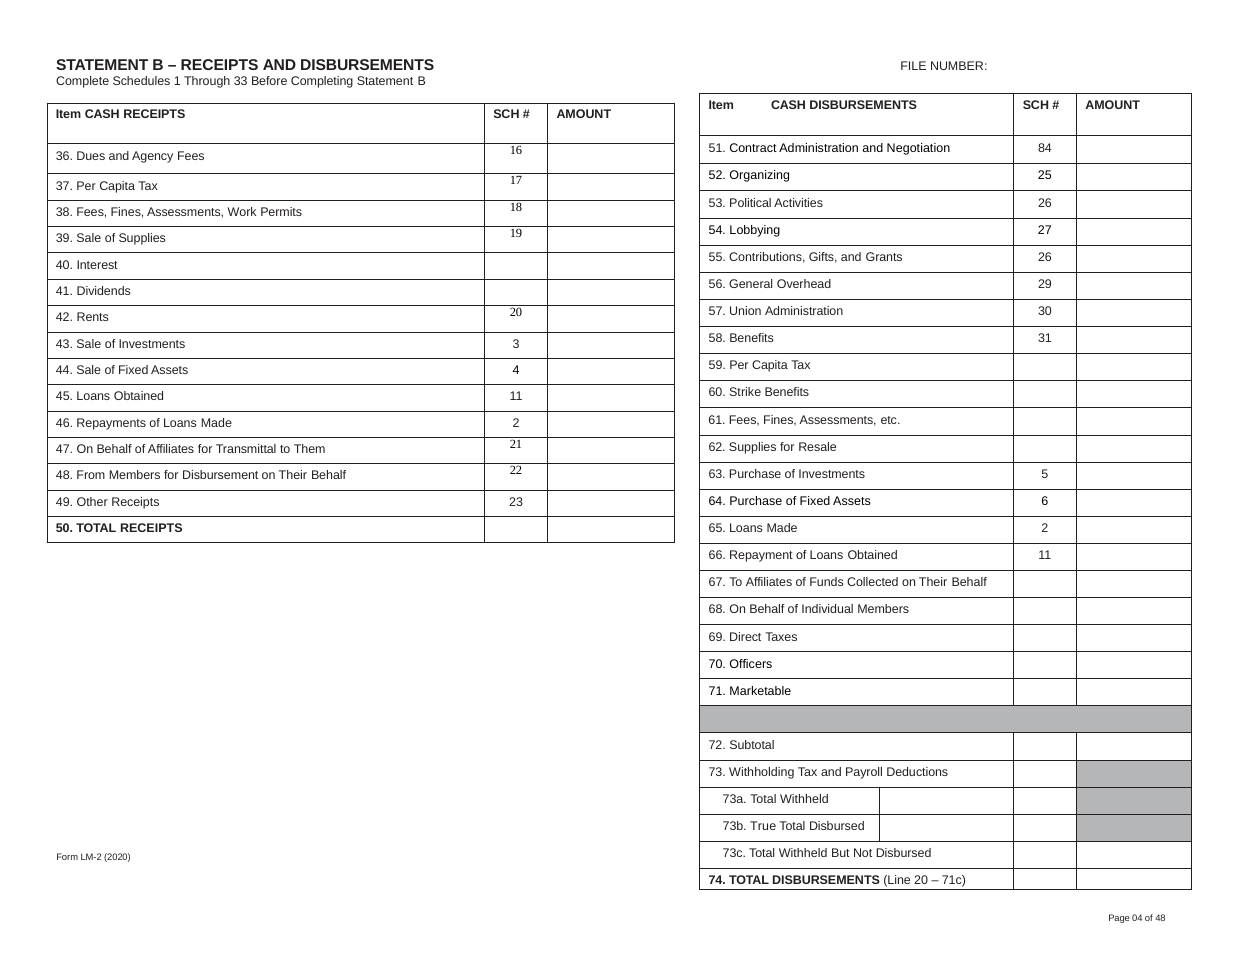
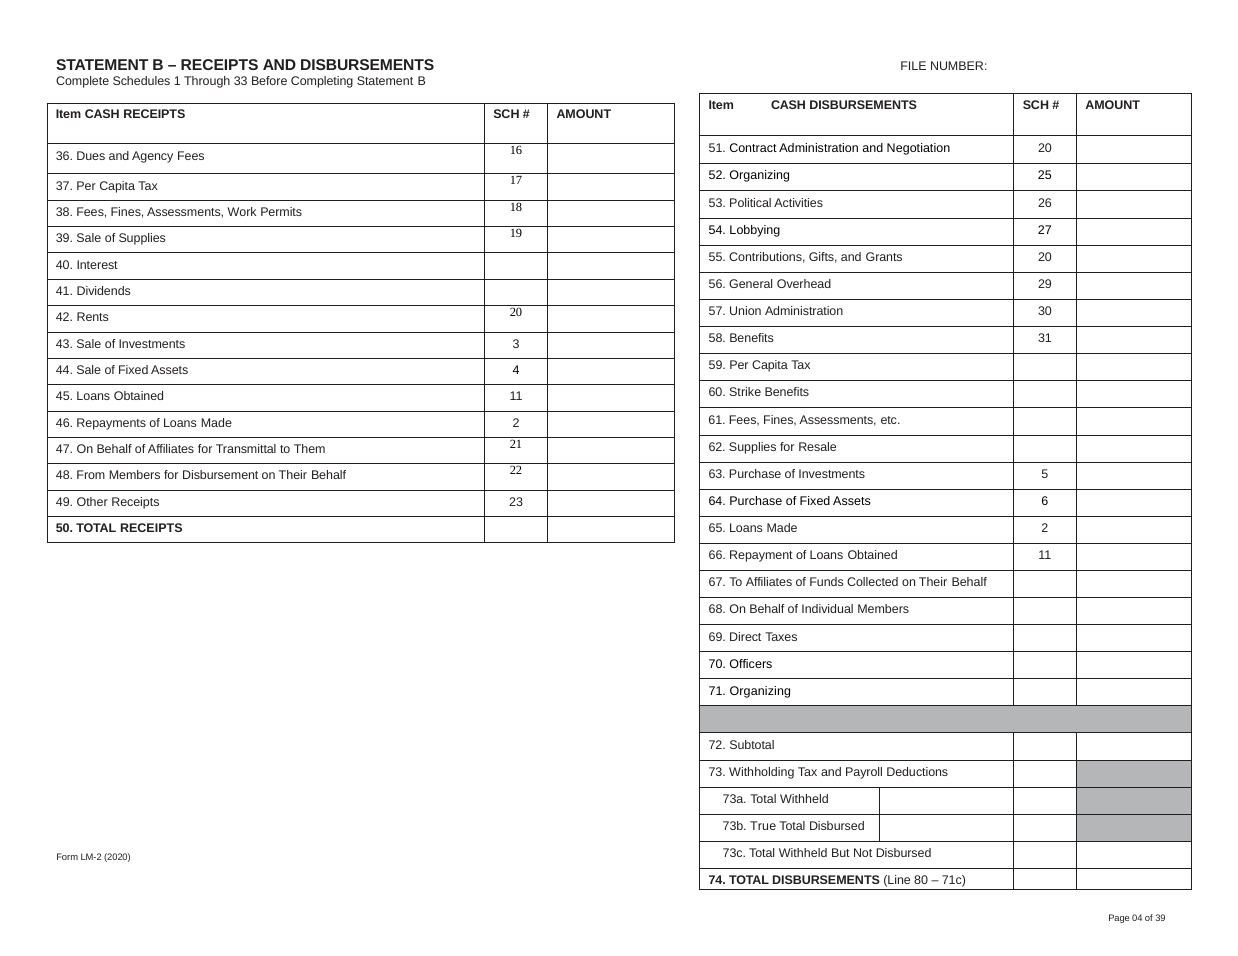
Negotiation 84: 84 -> 20 (1045, 148)
Grants 26: 26 -> 20 (1045, 257)
71 Marketable: Marketable -> Organizing (760, 691)
Line 20: 20 -> 80 (921, 881)
of 48: 48 -> 39 (1160, 919)
